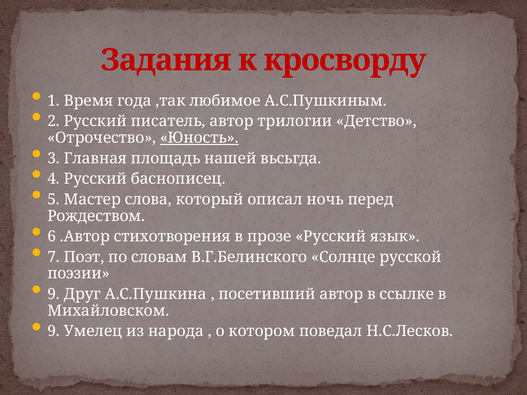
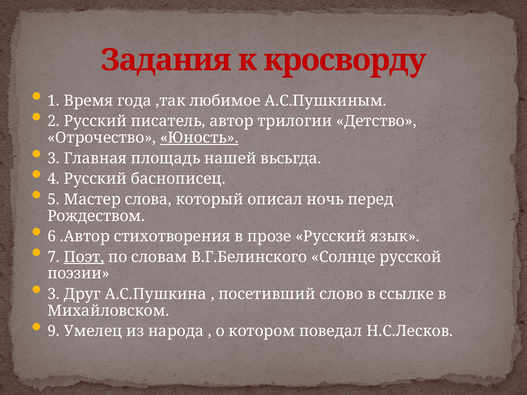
Поэт underline: none -> present (84, 257)
9: 9 -> 3 (54, 294)
посетивший автор: автор -> слово (341, 294)
